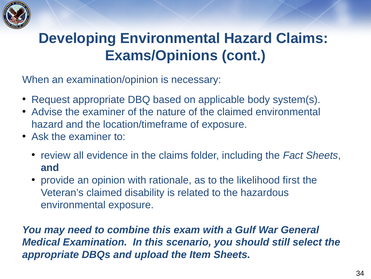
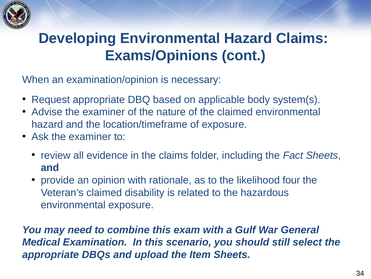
first: first -> four (291, 180)
